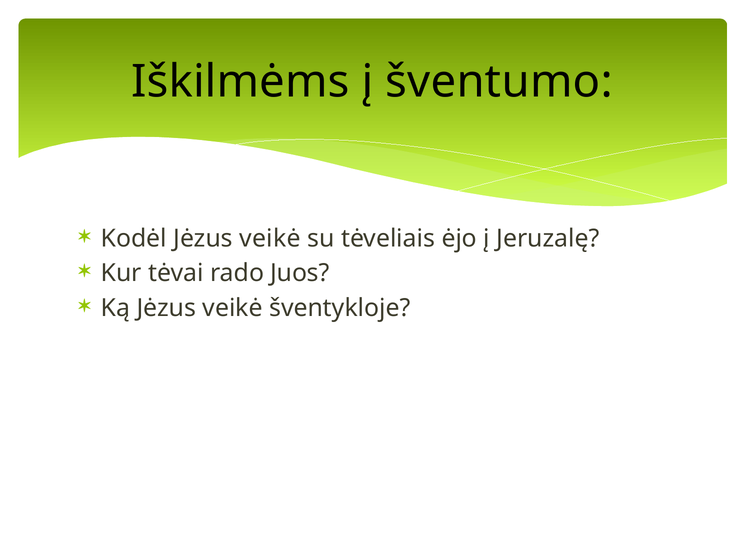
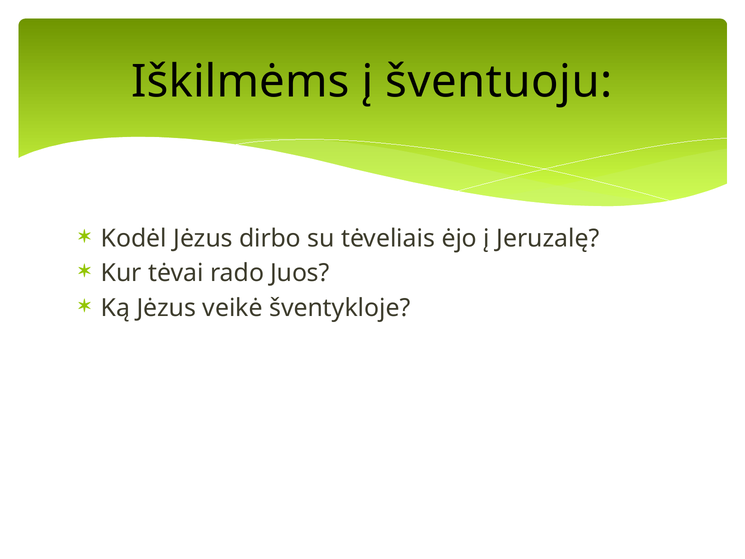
šventumo: šventumo -> šventuoju (499, 82)
Kodėl Jėzus veikė: veikė -> dirbo (270, 238)
